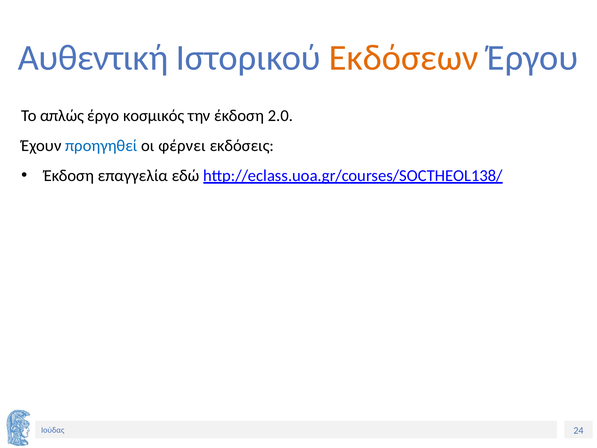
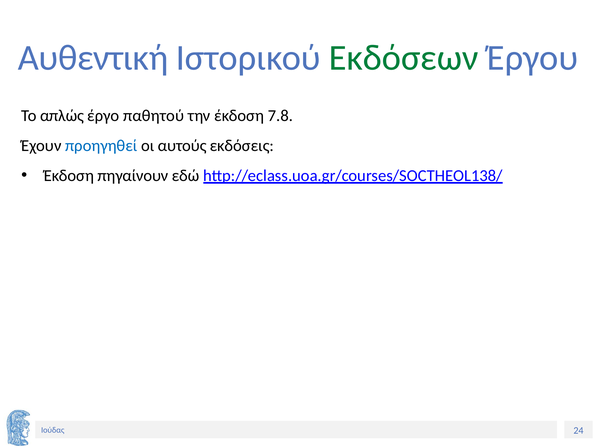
Εκδόσεων colour: orange -> green (404, 58)
κοσμικός: κοσμικός -> παθητού (154, 116)
2.0: 2.0 -> 7.8 (280, 116)
φέρνει: φέρνει -> αυτούς (182, 146)
επαγγελία: επαγγελία -> πηγαίνουν (133, 176)
